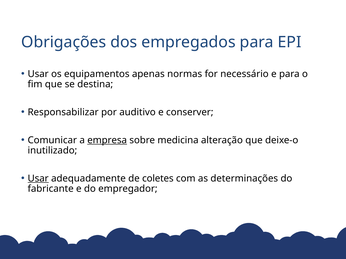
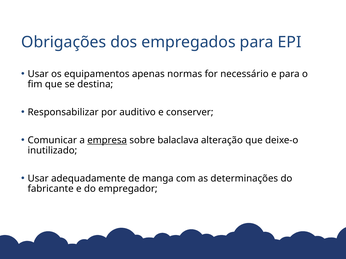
medicina: medicina -> balaclava (178, 140)
Usar underline: present -> none (38, 179)
coletes: coletes -> manga (158, 179)
